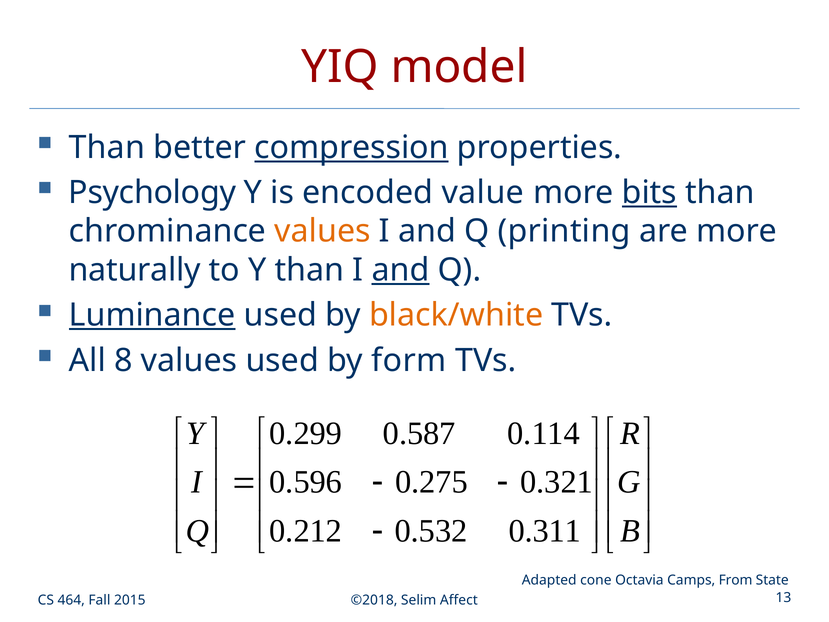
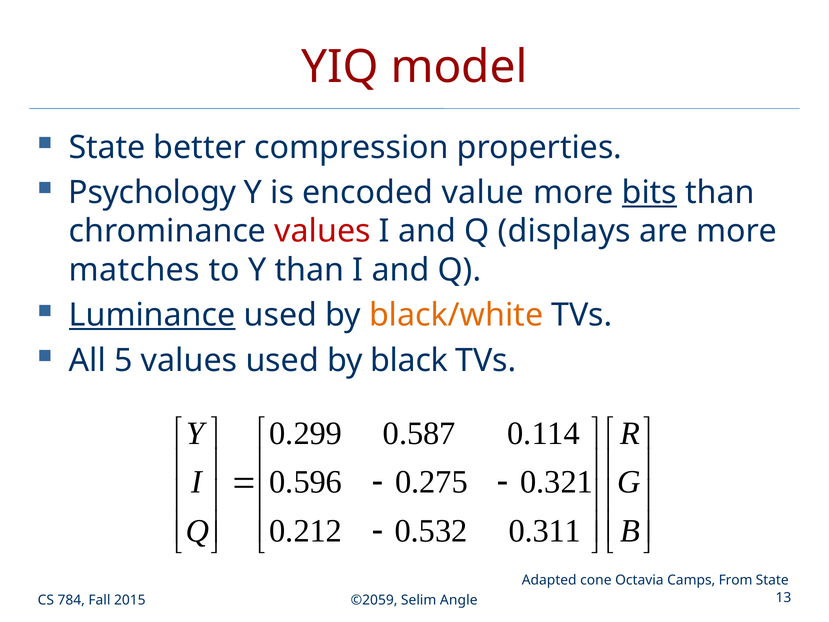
Than: Than -> State (107, 147)
compression underline: present -> none (352, 147)
values colour: orange -> red (323, 231)
printing: printing -> displays (564, 231)
naturally: naturally -> matches (134, 270)
and underline: present -> none (401, 270)
8: 8 -> 5 (123, 360)
form: form -> black (409, 360)
464: 464 -> 784 (71, 600)
©2018: ©2018 -> ©2059 (374, 600)
Affect: Affect -> Angle (459, 600)
